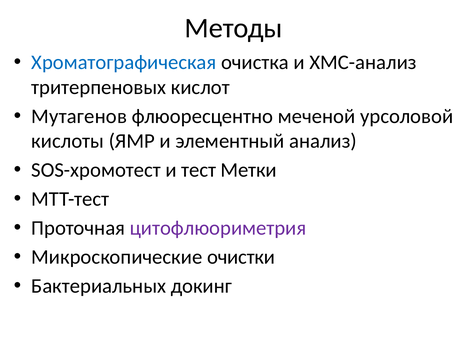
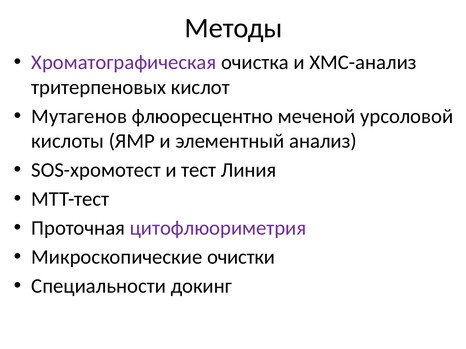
Хроматографическая colour: blue -> purple (124, 63)
Метки: Метки -> Линия (249, 170)
Бактериальных: Бактериальных -> Специальности (99, 286)
